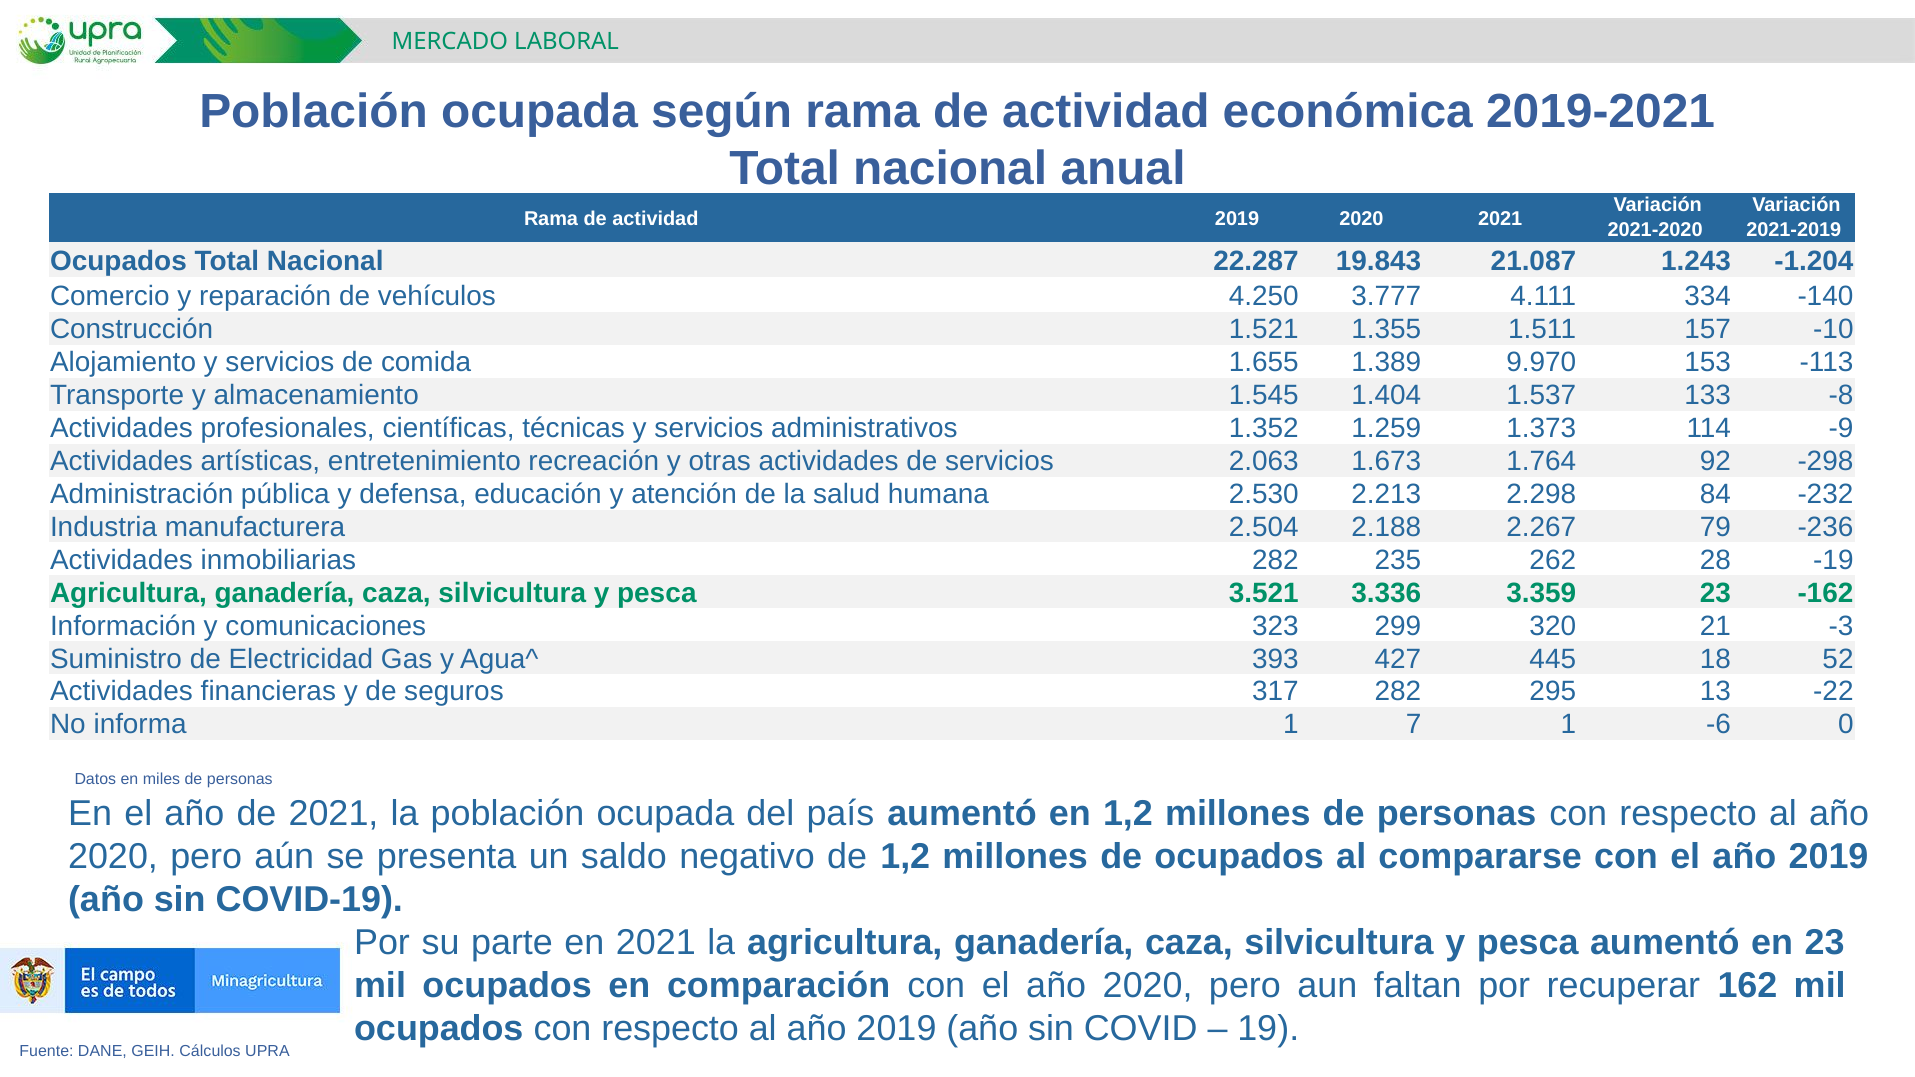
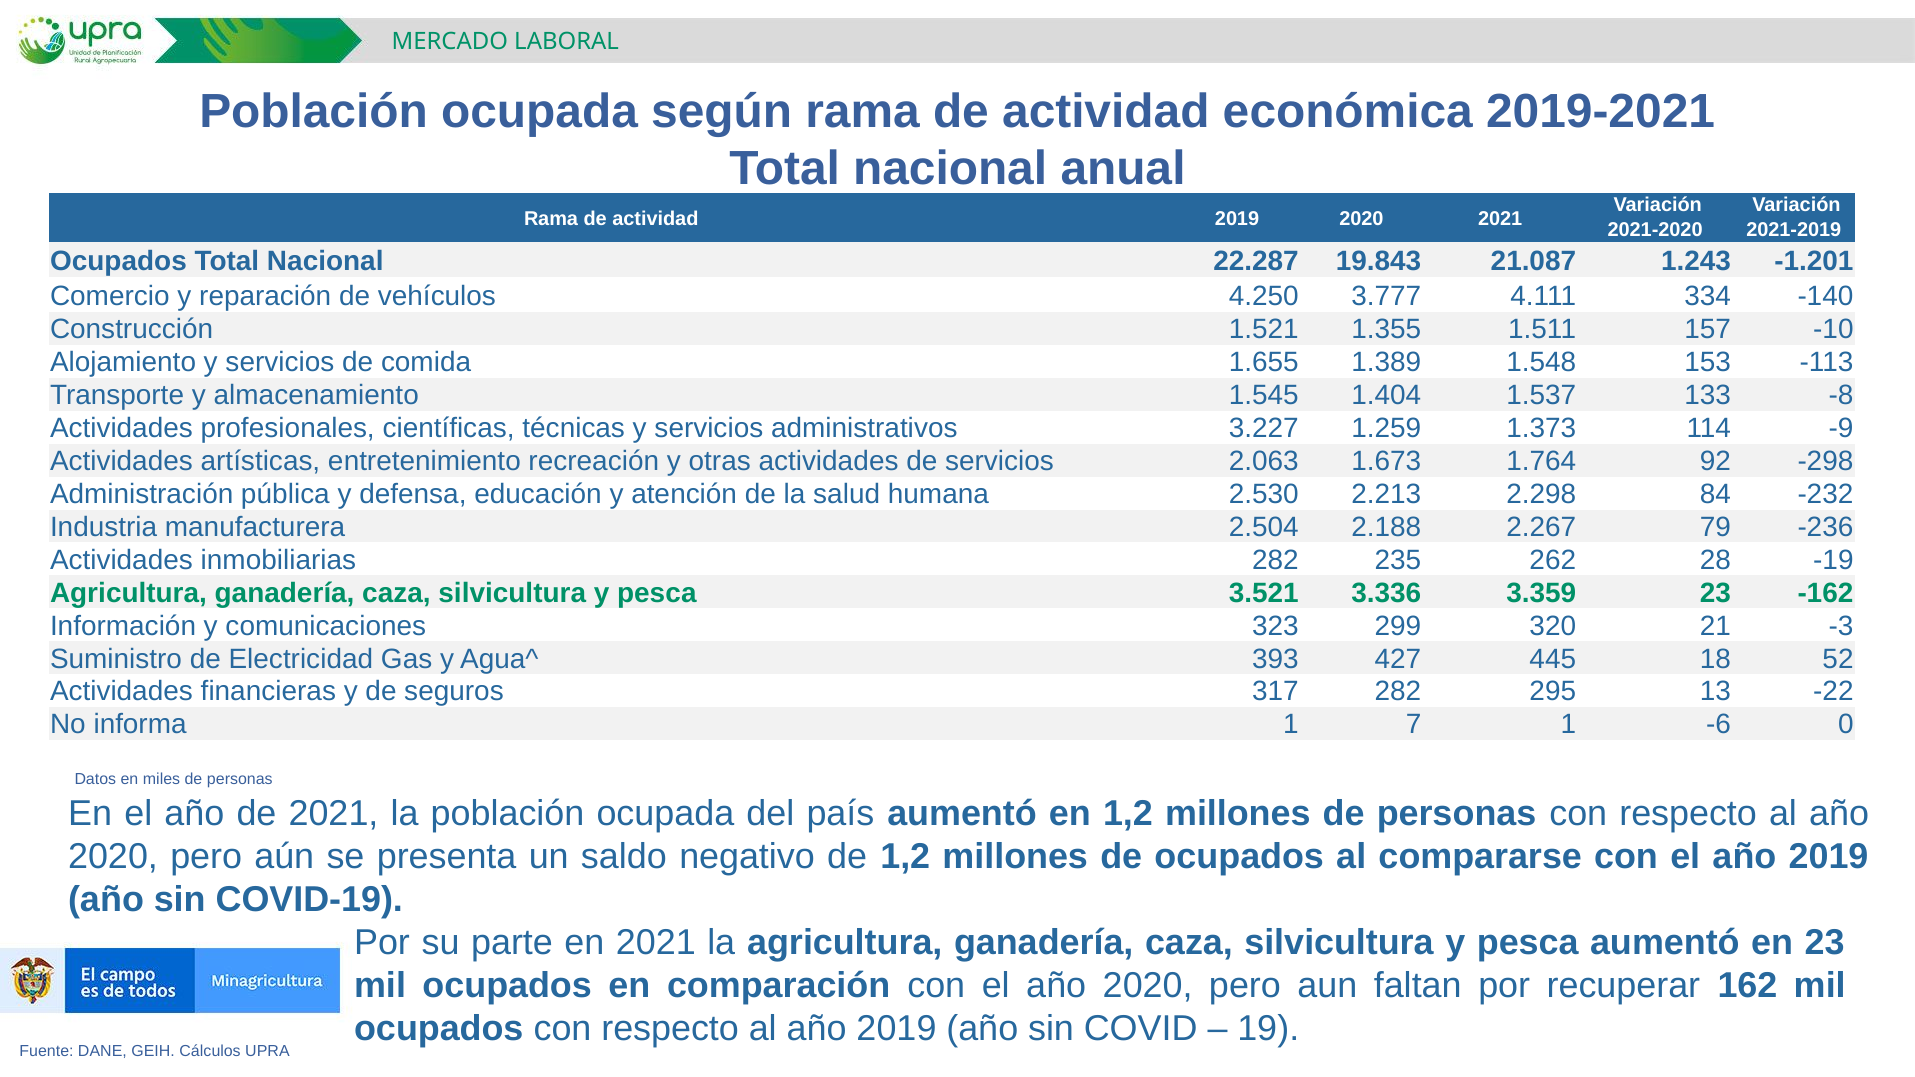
-1.204: -1.204 -> -1.201 (1814, 261)
9.970: 9.970 -> 1.548 (1541, 363)
1.352: 1.352 -> 3.227 (1264, 429)
